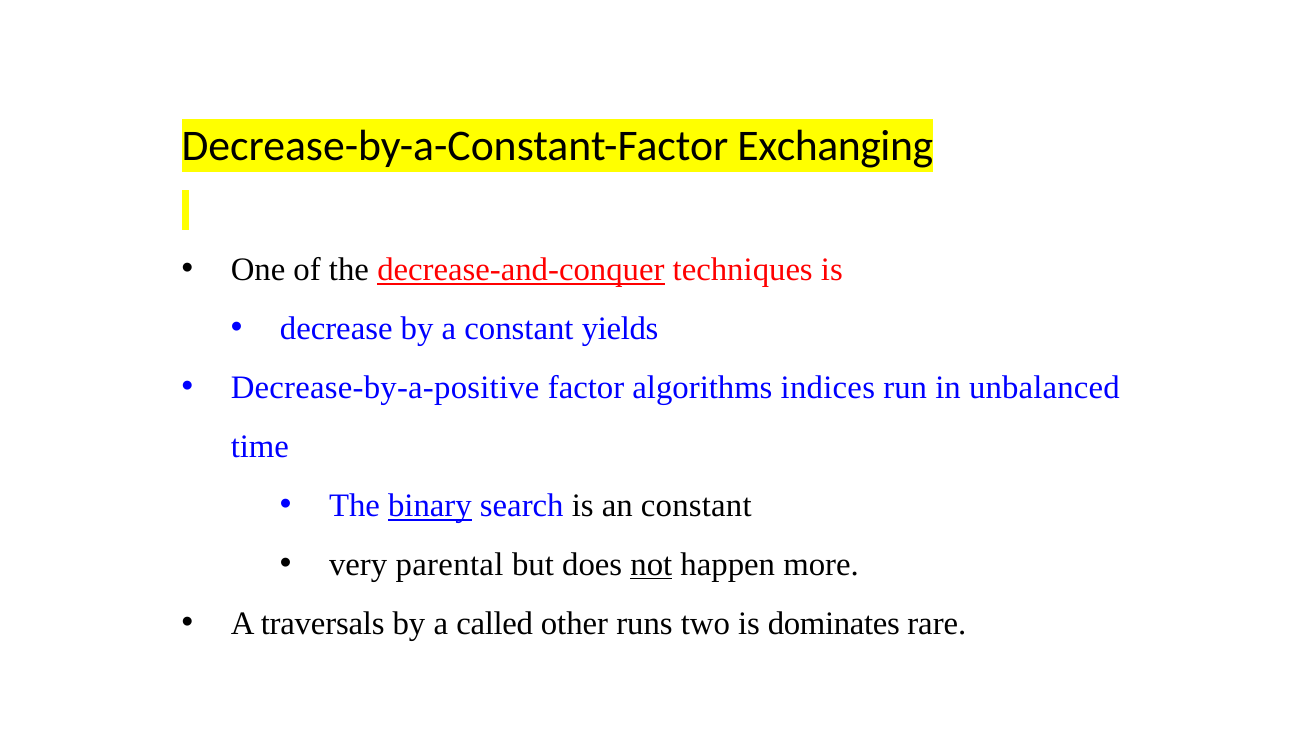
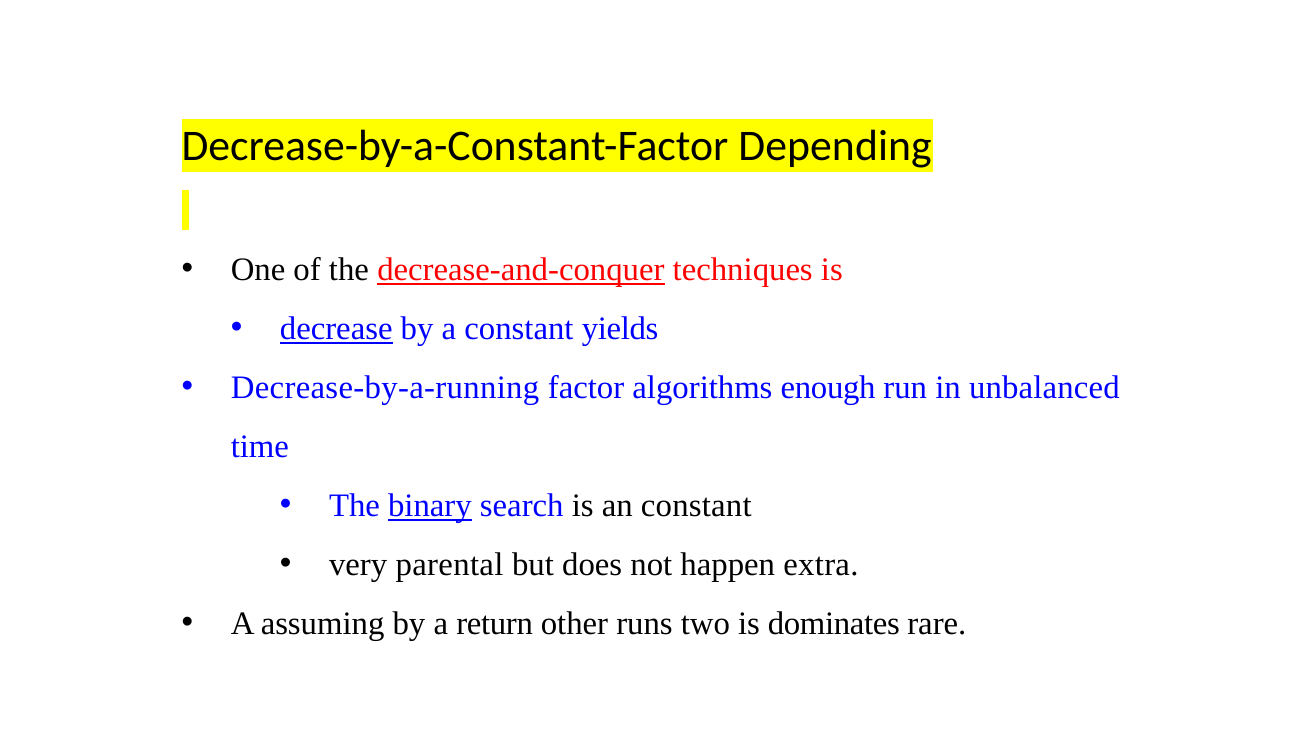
Exchanging: Exchanging -> Depending (835, 146)
decrease underline: none -> present (336, 329)
Decrease-by-a-positive: Decrease-by-a-positive -> Decrease-by-a-running (385, 388)
indices: indices -> enough (828, 388)
not underline: present -> none (651, 565)
more: more -> extra (821, 565)
traversals: traversals -> assuming (323, 624)
called: called -> return (495, 624)
